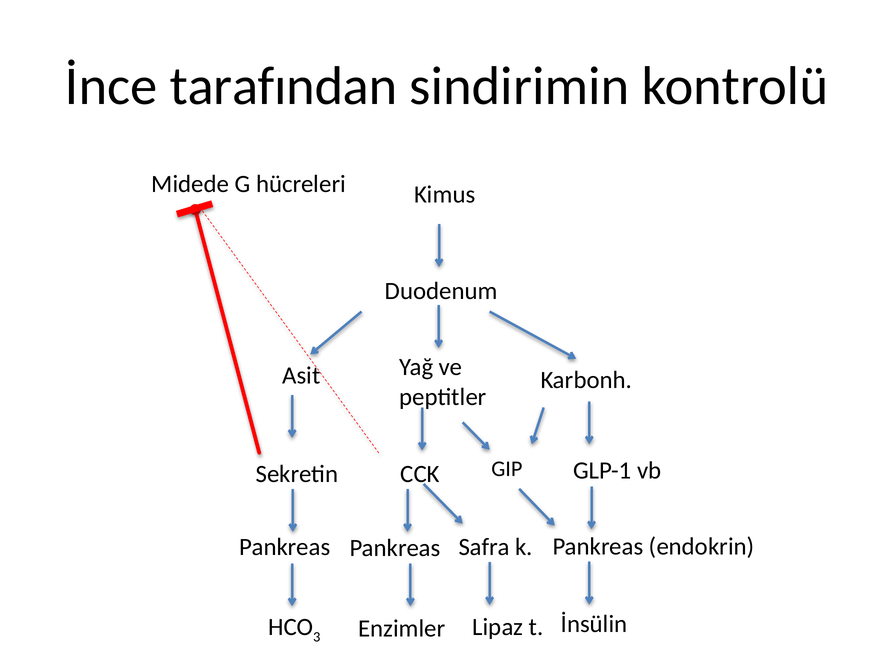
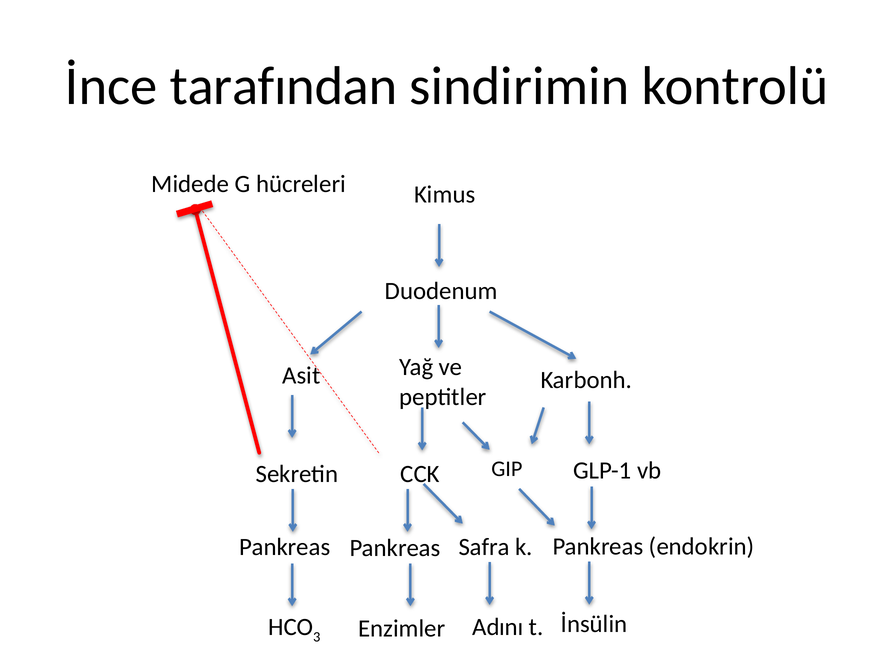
Lipaz: Lipaz -> Adını (498, 627)
